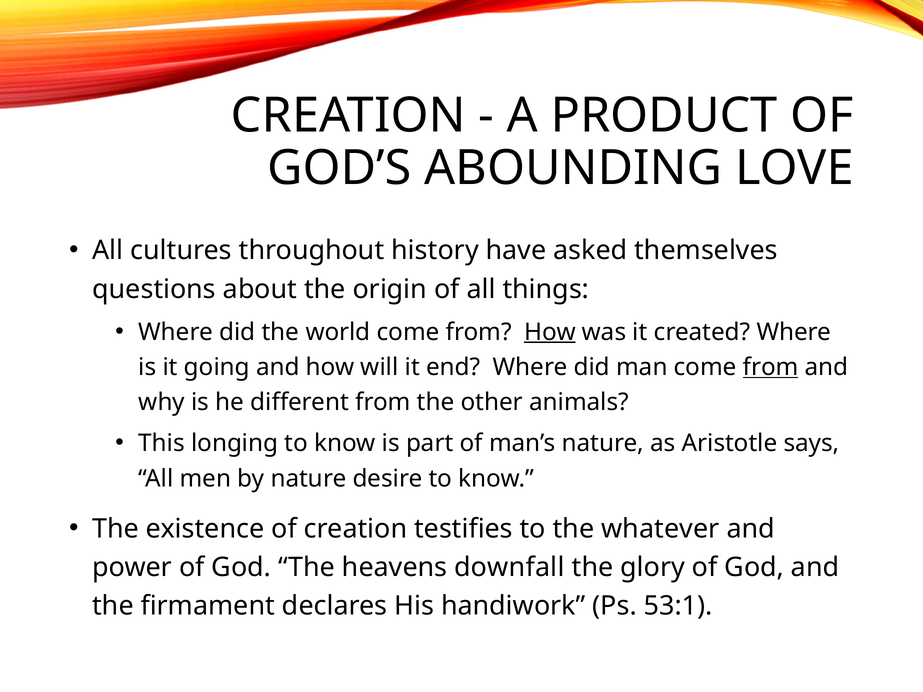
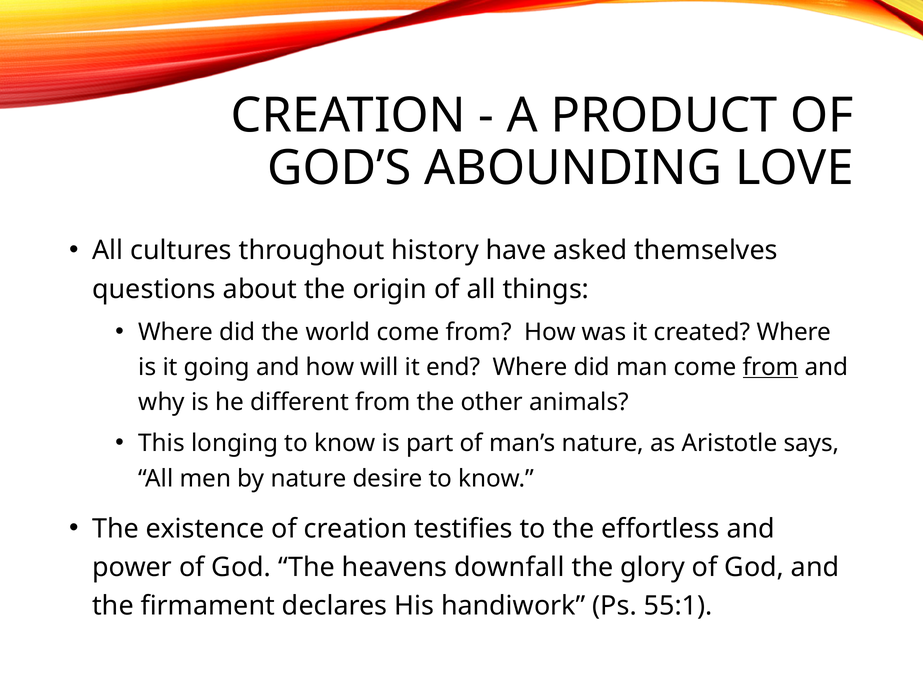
How underline: present -> none (550, 332)
whatever: whatever -> effortless (660, 529)
53:1: 53:1 -> 55:1 (678, 606)
